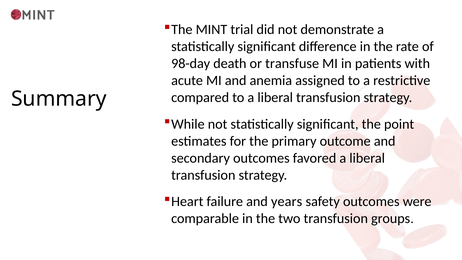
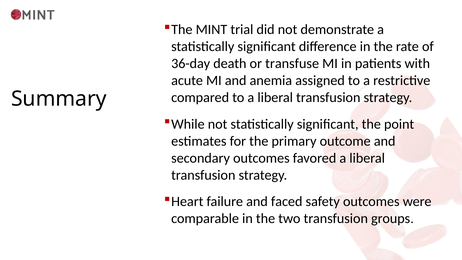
98-day: 98-day -> 36-day (191, 64)
years: years -> faced (287, 202)
